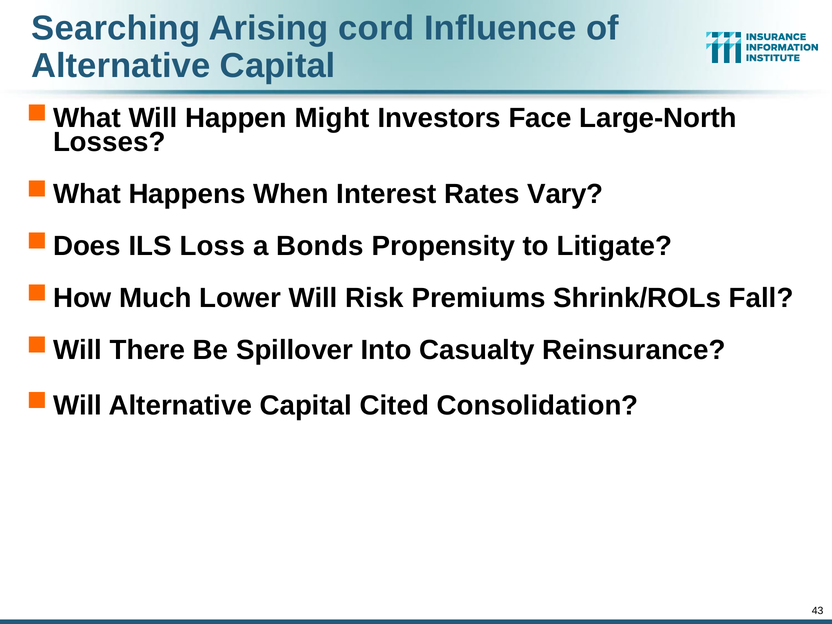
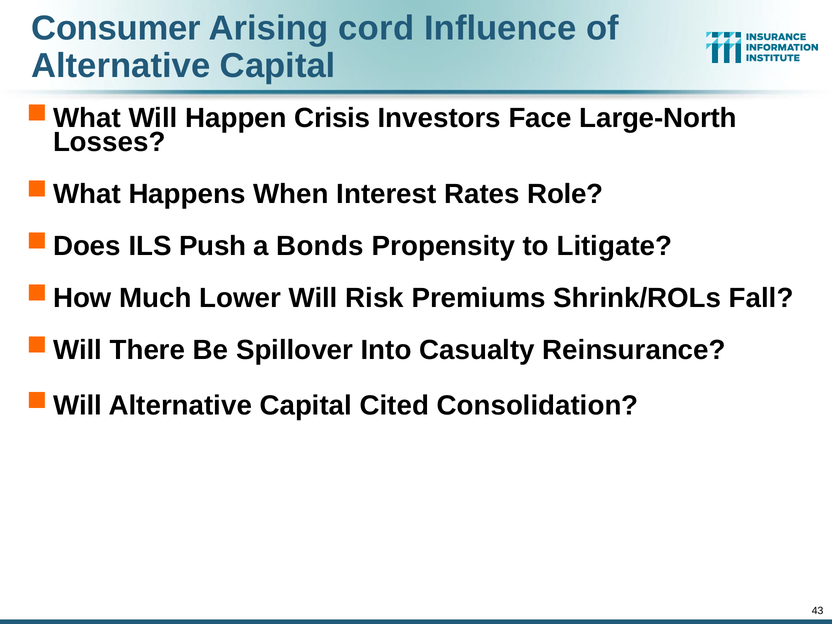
Searching: Searching -> Consumer (116, 28)
Might: Might -> Crisis (332, 118)
Vary: Vary -> Role (565, 194)
Loss: Loss -> Push (213, 246)
